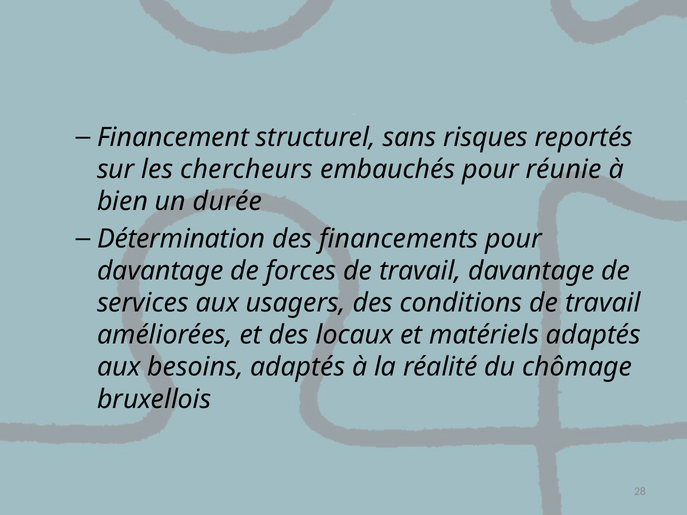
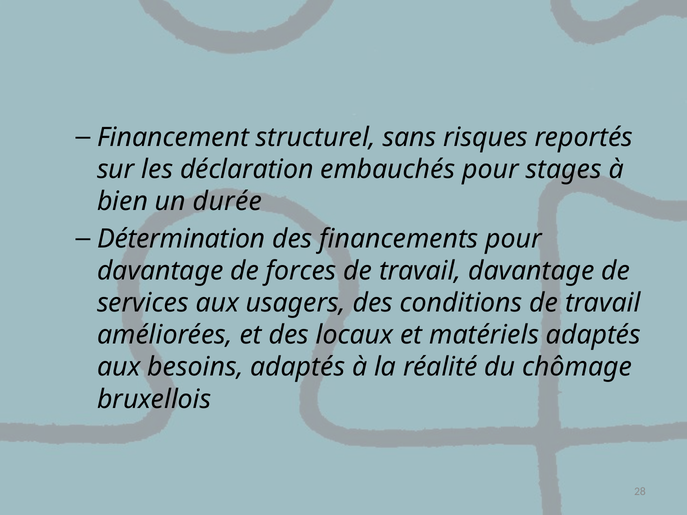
chercheurs: chercheurs -> déclaration (247, 170)
réunie: réunie -> stages (564, 170)
